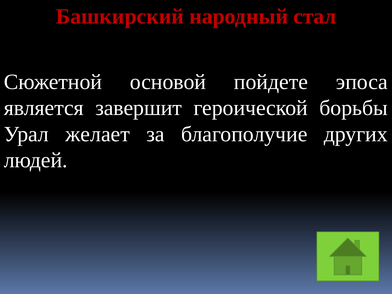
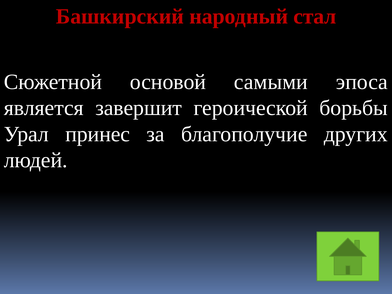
пойдете: пойдете -> самыми (271, 82)
желает: желает -> принес (98, 134)
